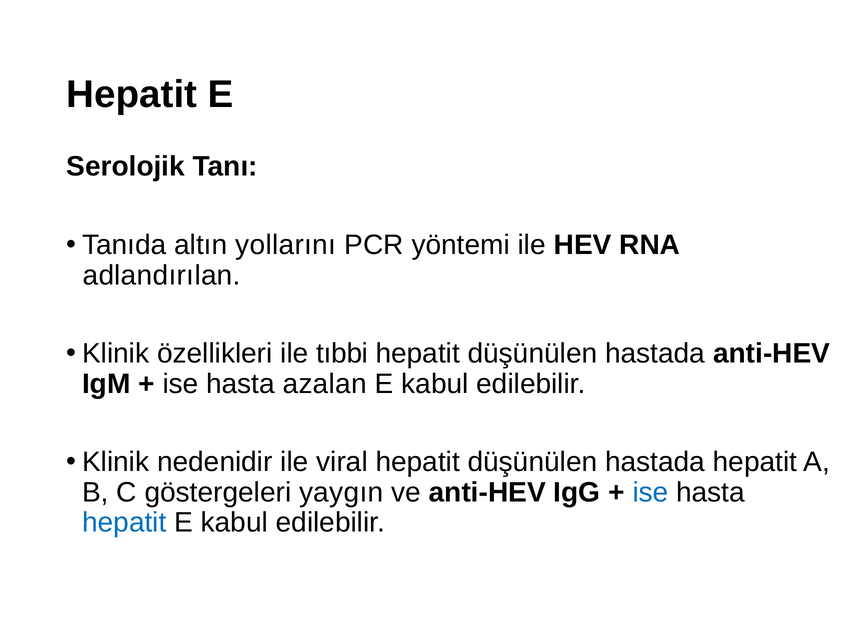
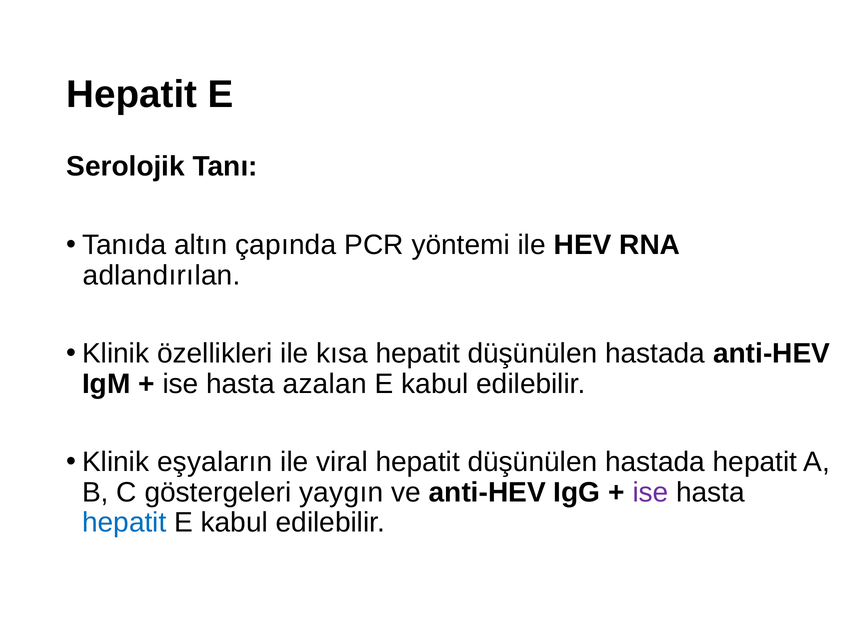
yollarını: yollarını -> çapında (286, 245)
tıbbi: tıbbi -> kısa (342, 354)
nedenidir: nedenidir -> eşyaların (215, 462)
ise colour: blue -> purple (650, 493)
